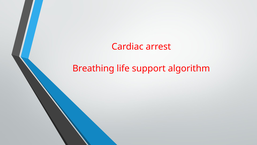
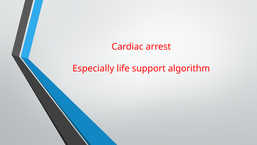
Breathing: Breathing -> Especially (93, 68)
